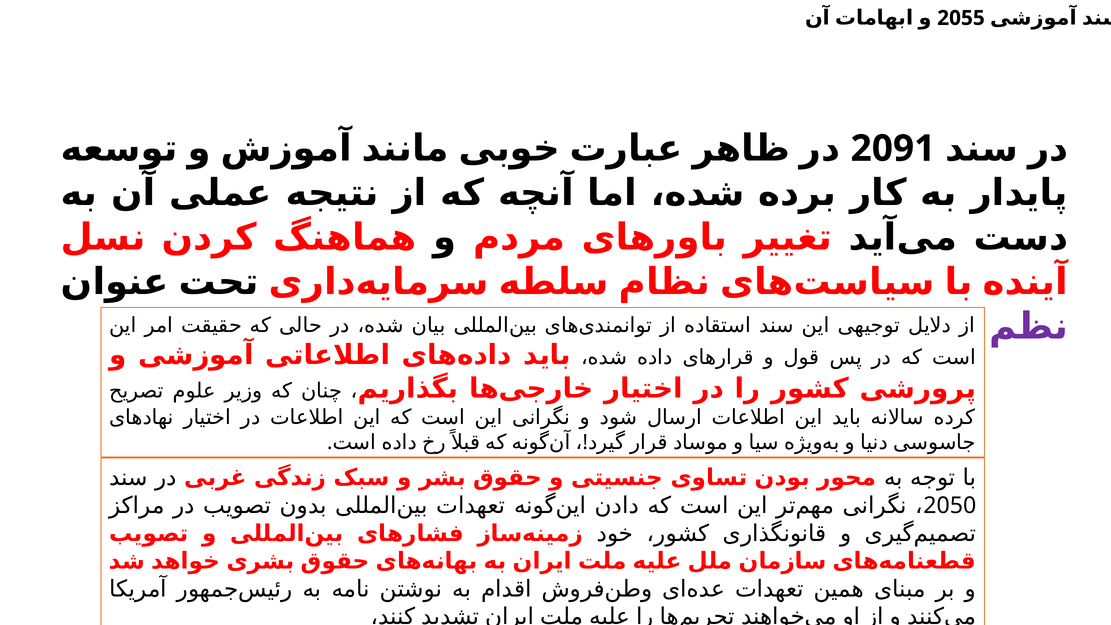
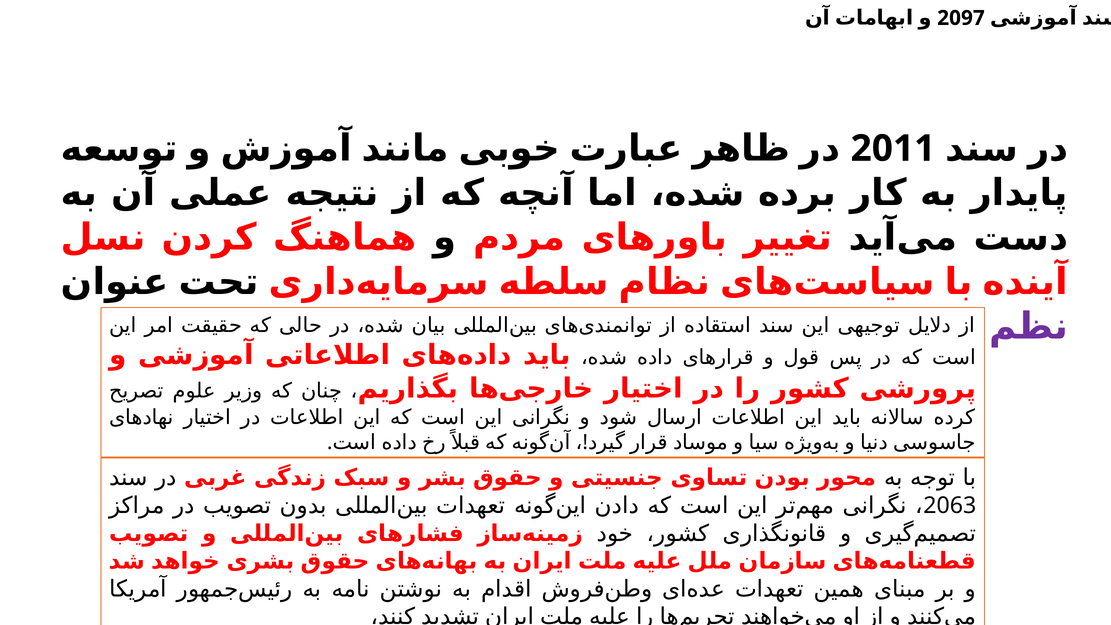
2055: 2055 -> 2097 (961, 18)
2091: 2091 -> 2011 (893, 149)
2050: 2050 -> 2063 (950, 506)
